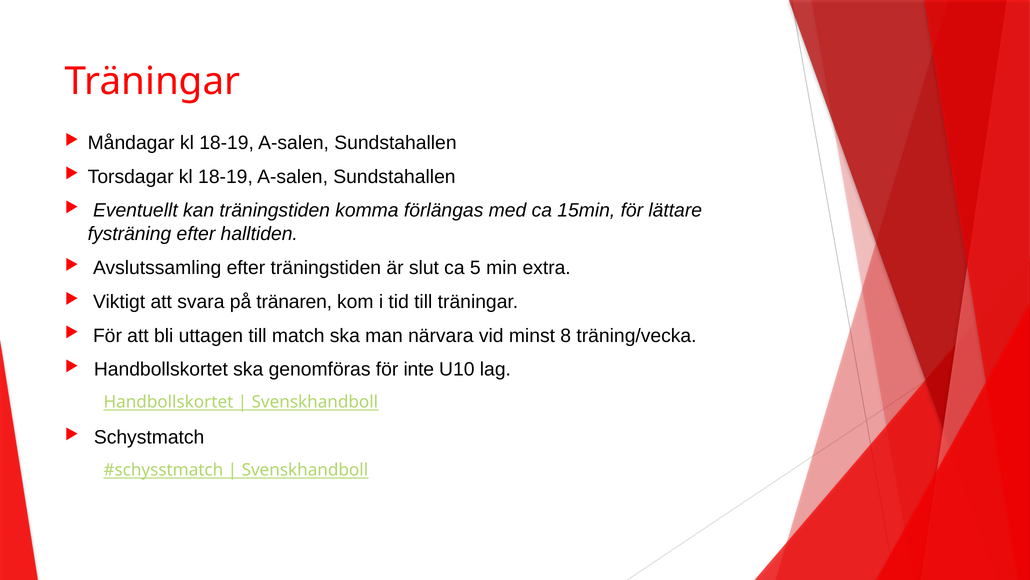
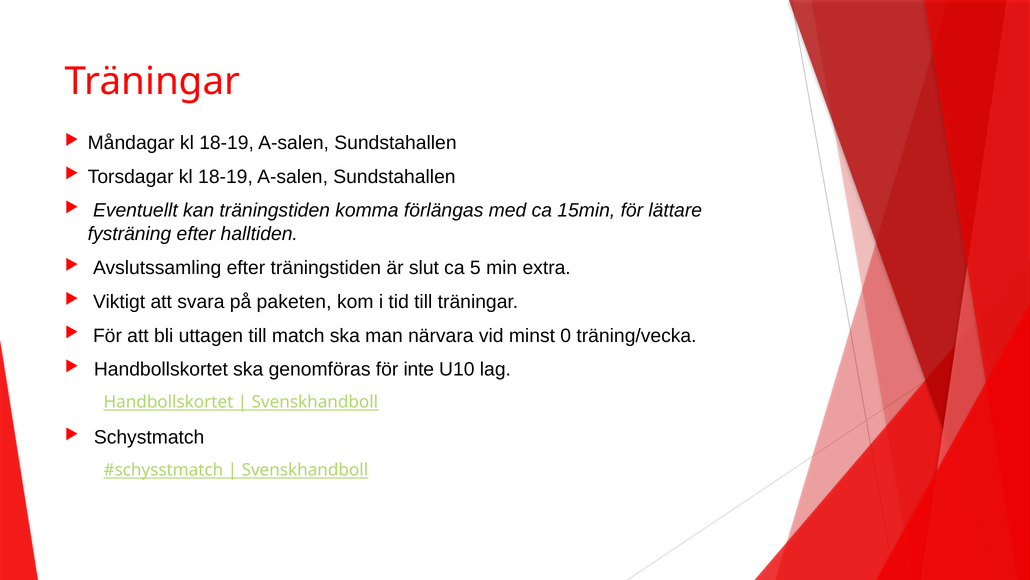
tränaren: tränaren -> paketen (294, 301)
8: 8 -> 0 (566, 335)
